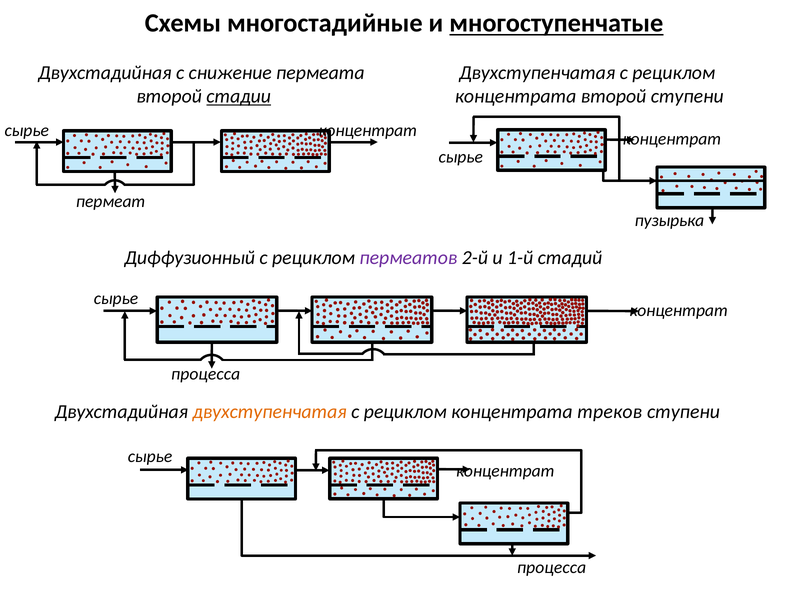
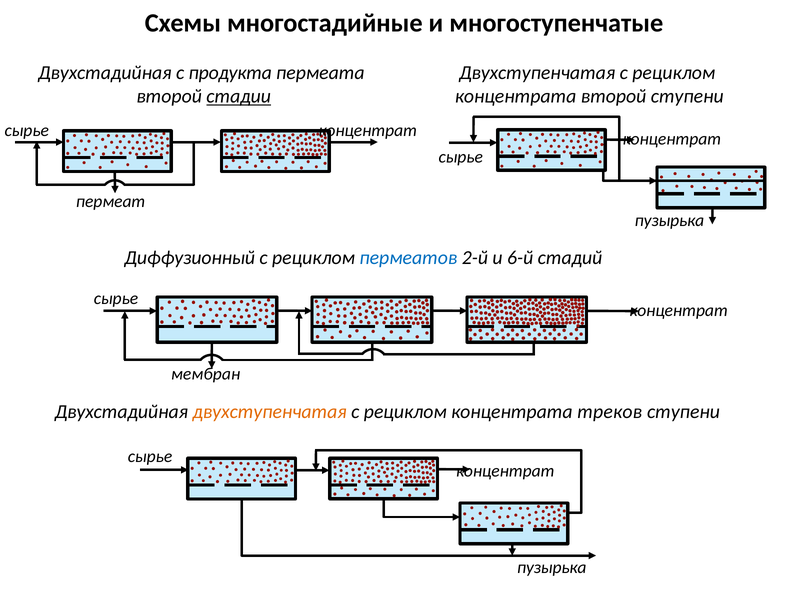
многоступенчатые underline: present -> none (556, 23)
снижение: снижение -> продукта (230, 73)
пермеатов colour: purple -> blue (408, 258)
1-й: 1-й -> 6-й (520, 258)
процесса: процесса -> мембран (206, 374)
процесса: процесса -> пузырька (552, 568)
